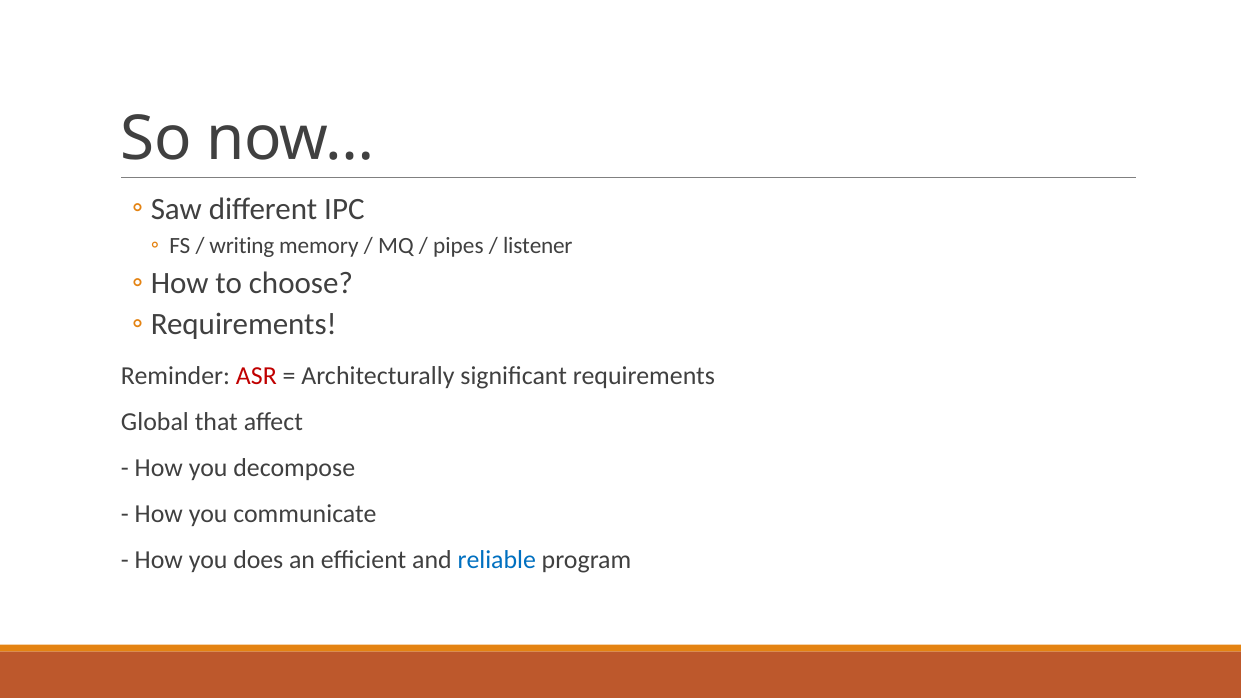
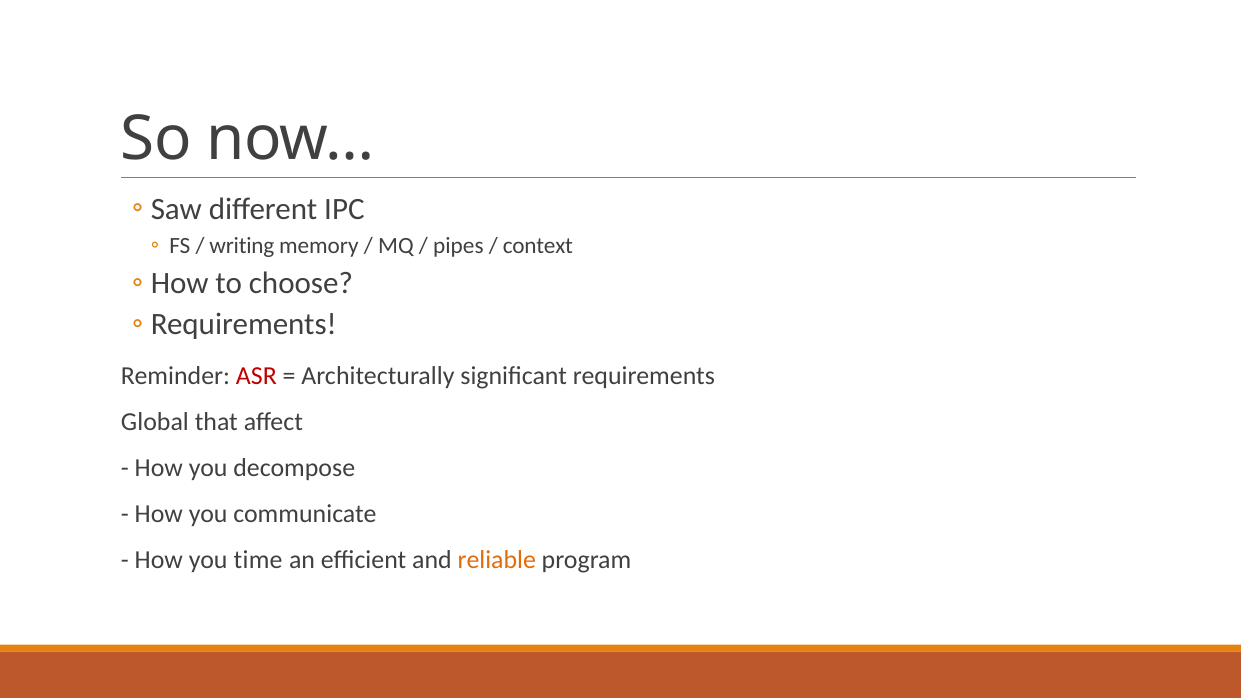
listener: listener -> context (538, 246)
does: does -> time (258, 560)
reliable colour: blue -> orange (497, 560)
